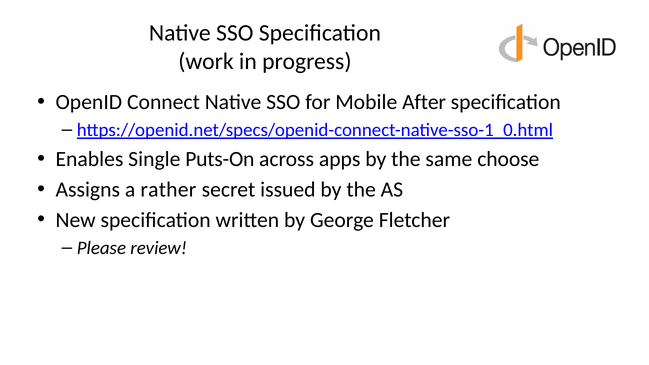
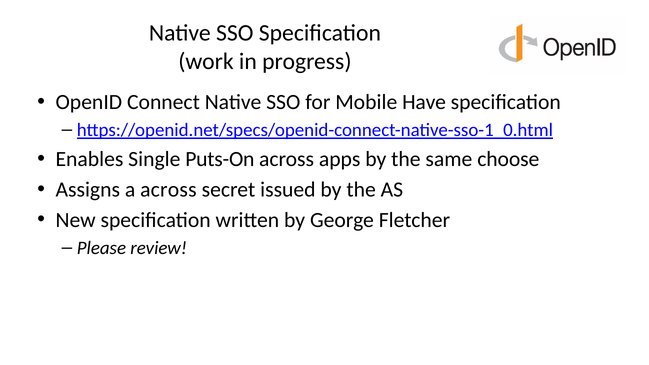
After: After -> Have (424, 102)
a rather: rather -> across (168, 190)
